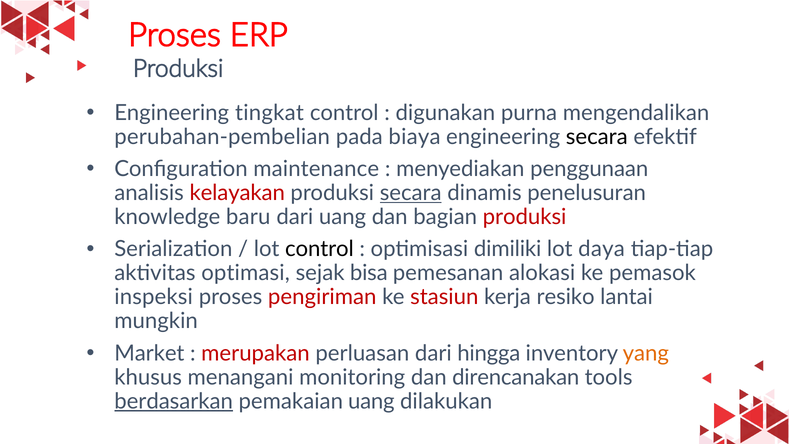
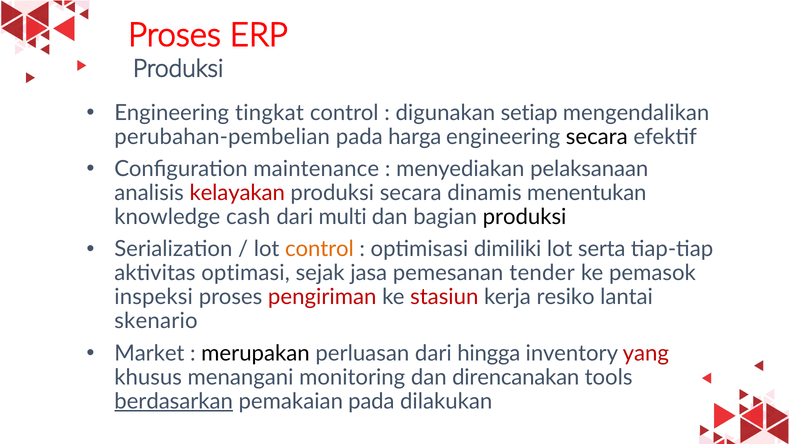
purna: purna -> setiap (529, 113)
biaya: biaya -> harga (415, 137)
penggunaan: penggunaan -> pelaksanaan (589, 169)
secara underline: present -> none (411, 193)
penelusuran: penelusuran -> menentukan (587, 193)
baru: baru -> cash (248, 217)
dari uang: uang -> multi (343, 217)
produksi colour: red -> black (525, 217)
control colour: black -> orange (319, 249)
daya: daya -> serta (602, 249)
bisa: bisa -> jasa (369, 273)
alokasi: alokasi -> tender (542, 273)
mungkin: mungkin -> skenario (156, 321)
merupakan colour: red -> black (255, 353)
yang colour: orange -> red (646, 353)
pemakaian uang: uang -> pada (371, 401)
